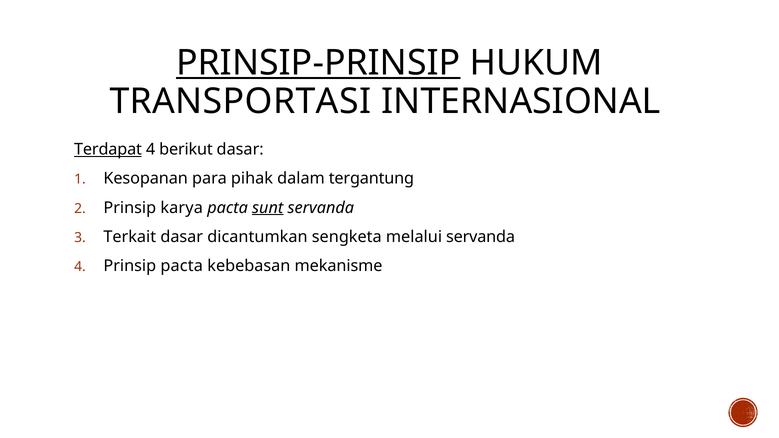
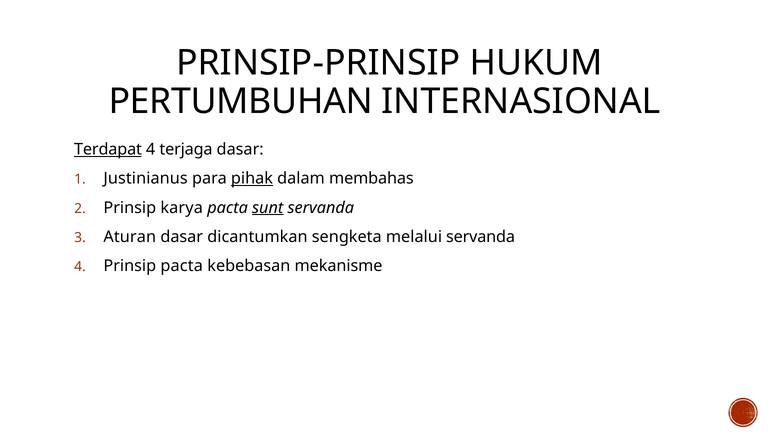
PRINSIP-PRINSIP underline: present -> none (318, 63)
TRANSPORTASI: TRANSPORTASI -> PERTUMBUHAN (241, 101)
berikut: berikut -> terjaga (186, 149)
Kesopanan: Kesopanan -> Justinianus (146, 179)
pihak underline: none -> present (252, 179)
tergantung: tergantung -> membahas (371, 179)
Terkait: Terkait -> Aturan (130, 237)
